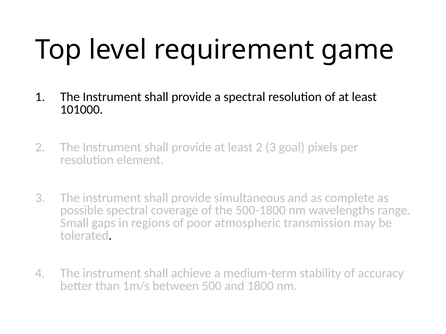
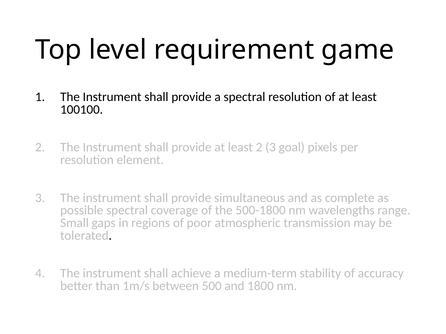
101000: 101000 -> 100100 (82, 110)
